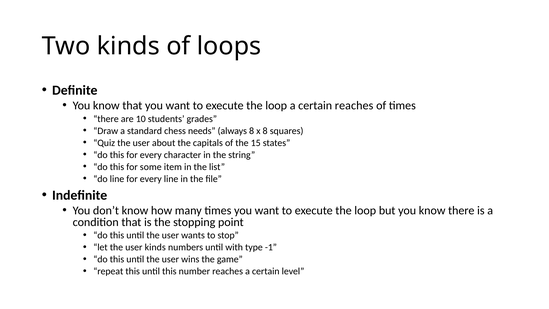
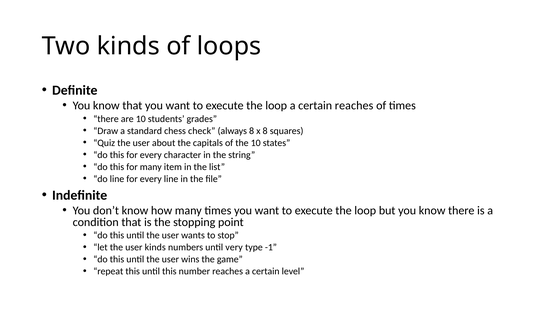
needs: needs -> check (202, 131)
the 15: 15 -> 10 (256, 143)
for some: some -> many (151, 167)
with: with -> very (234, 247)
